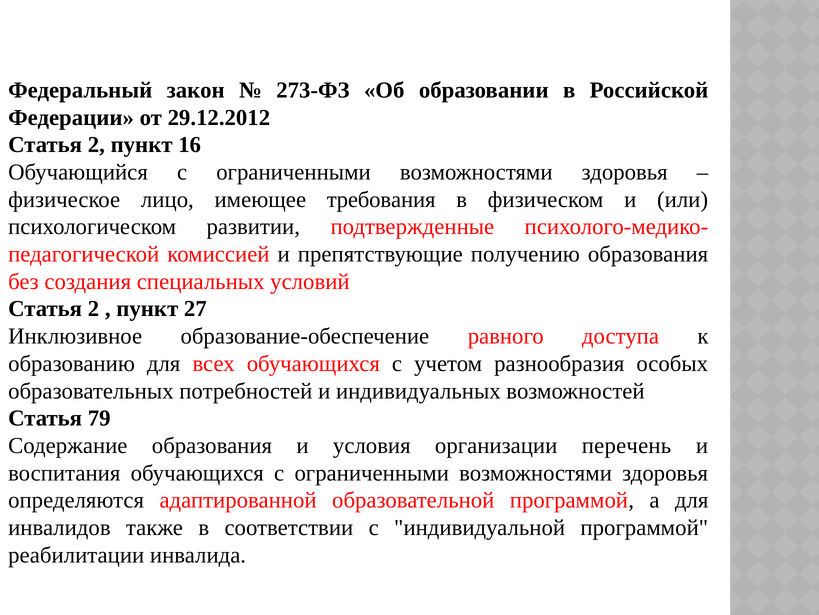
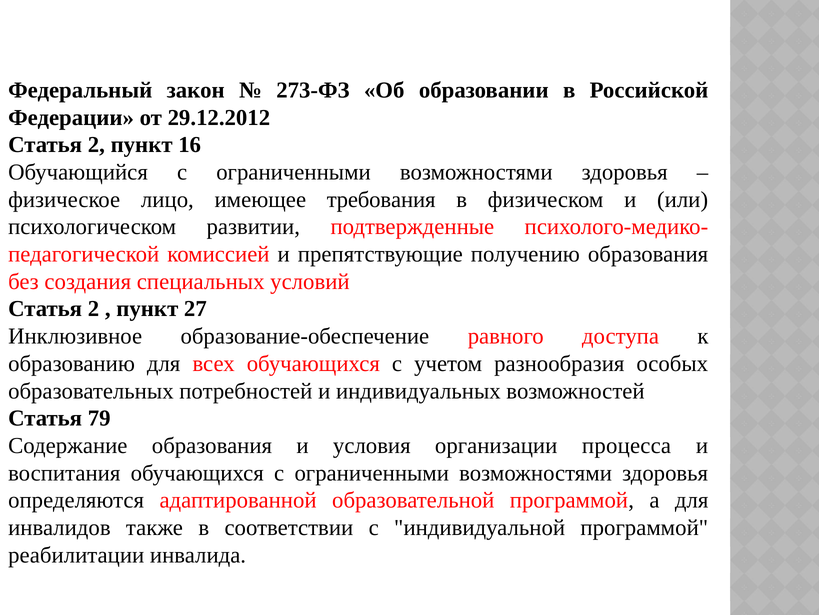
перечень: перечень -> процесса (627, 445)
